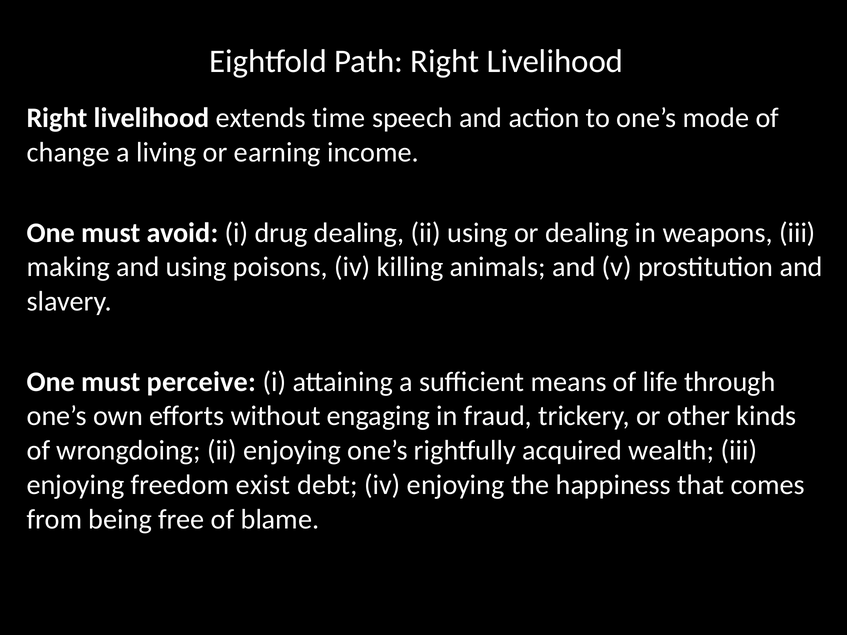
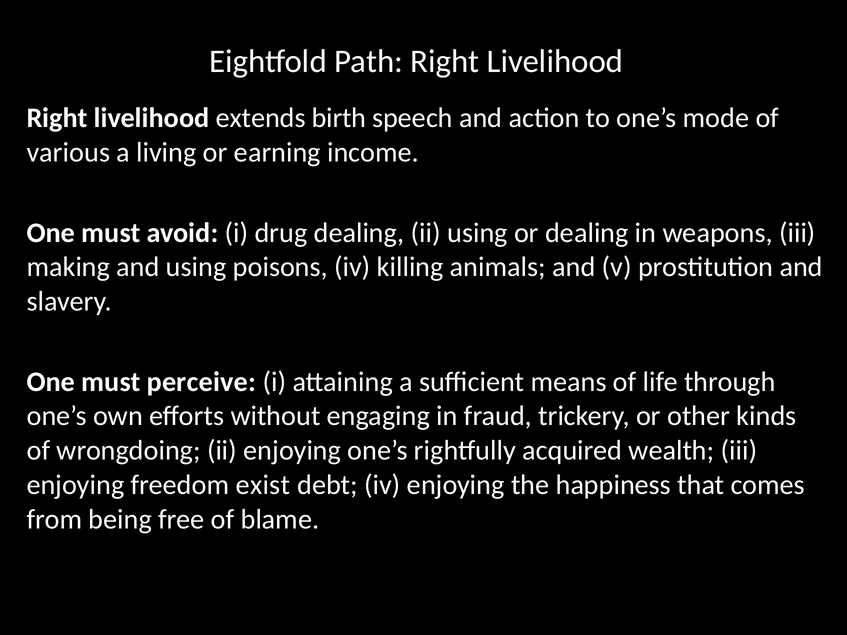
time: time -> birth (339, 118)
change: change -> various (68, 153)
